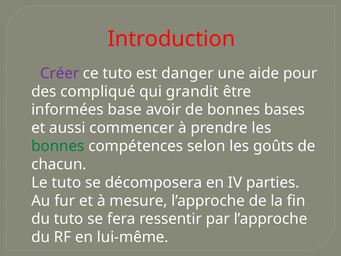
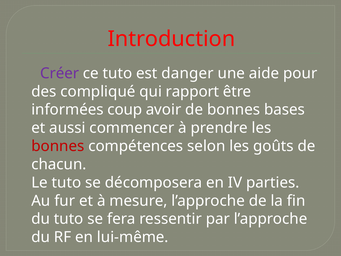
grandit: grandit -> rapport (192, 91)
base: base -> coup (125, 110)
bonnes colour: green -> red (58, 146)
